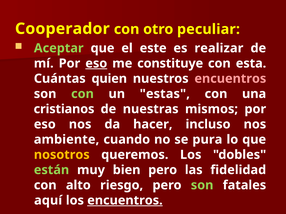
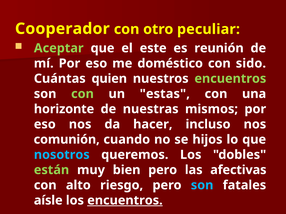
realizar: realizar -> reunión (219, 48)
eso underline: present -> none (96, 63)
constituye: constituye -> doméstico (170, 63)
esta: esta -> sido (251, 63)
encuentros colour: pink -> light green (230, 79)
cristianos: cristianos -> horizonte (64, 109)
ambiente: ambiente -> comunión (67, 140)
pura: pura -> hijos (207, 140)
nosotros colour: yellow -> light blue (62, 155)
fidelidad: fidelidad -> afectivas (238, 170)
son colour: light green -> light blue (202, 186)
aquí: aquí -> aísle (48, 201)
